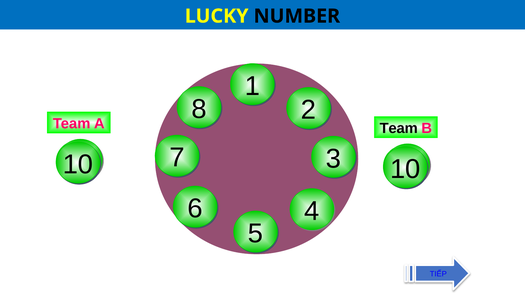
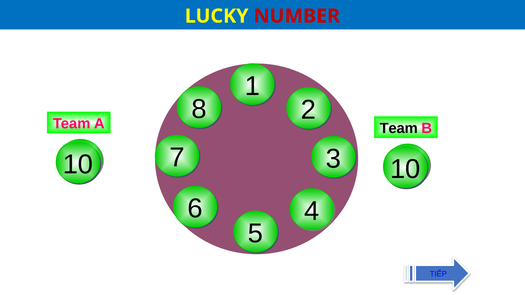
NUMBER colour: black -> red (297, 16)
